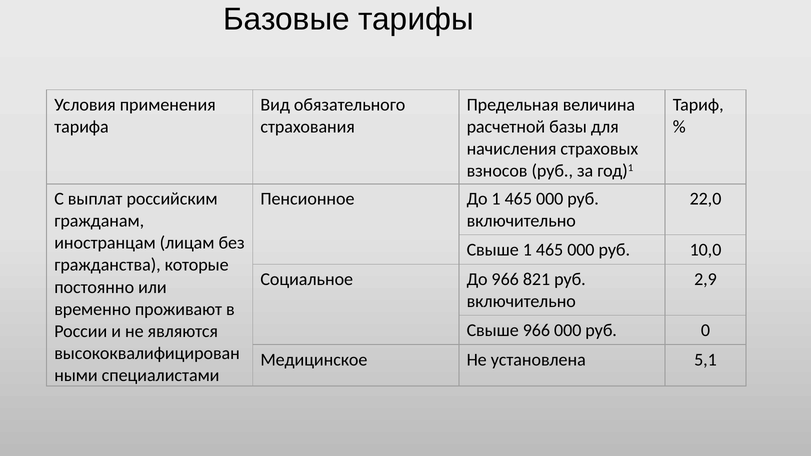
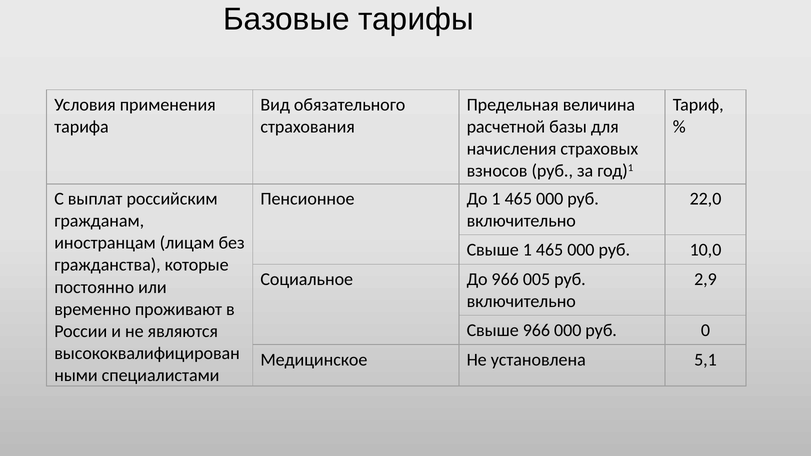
821: 821 -> 005 (537, 279)
